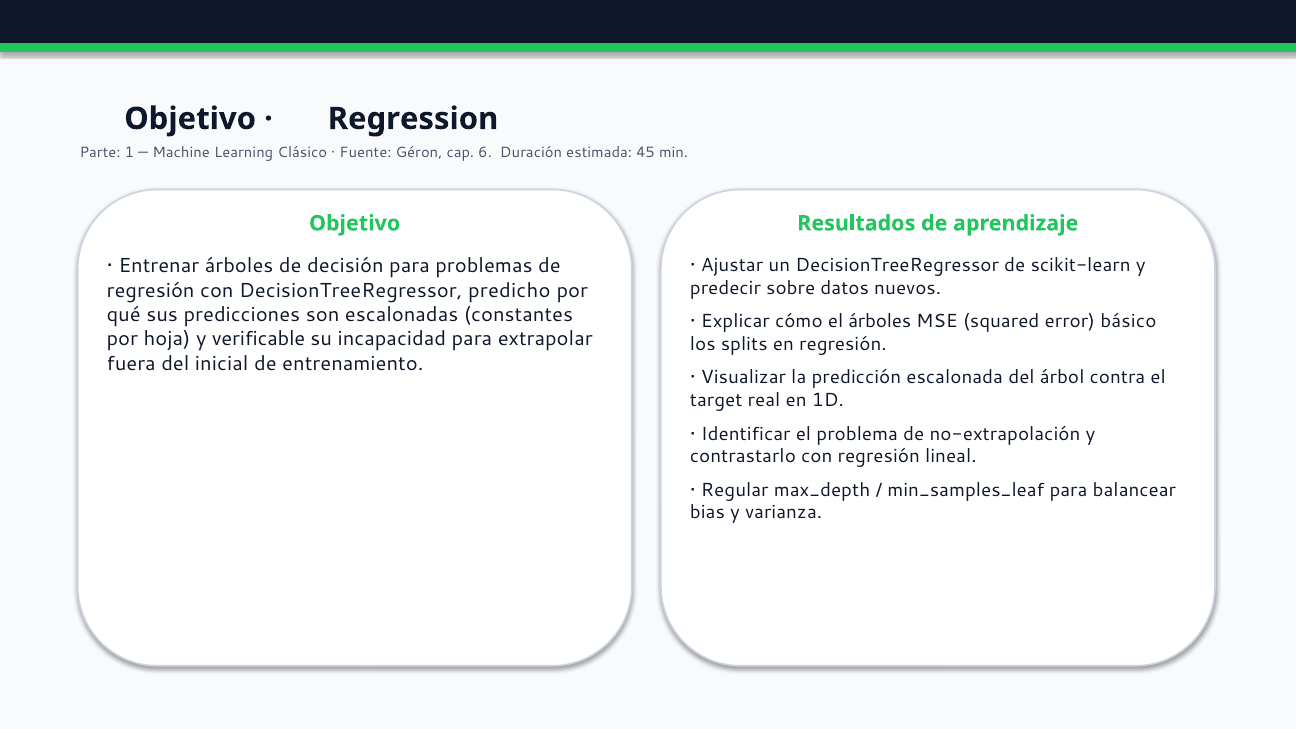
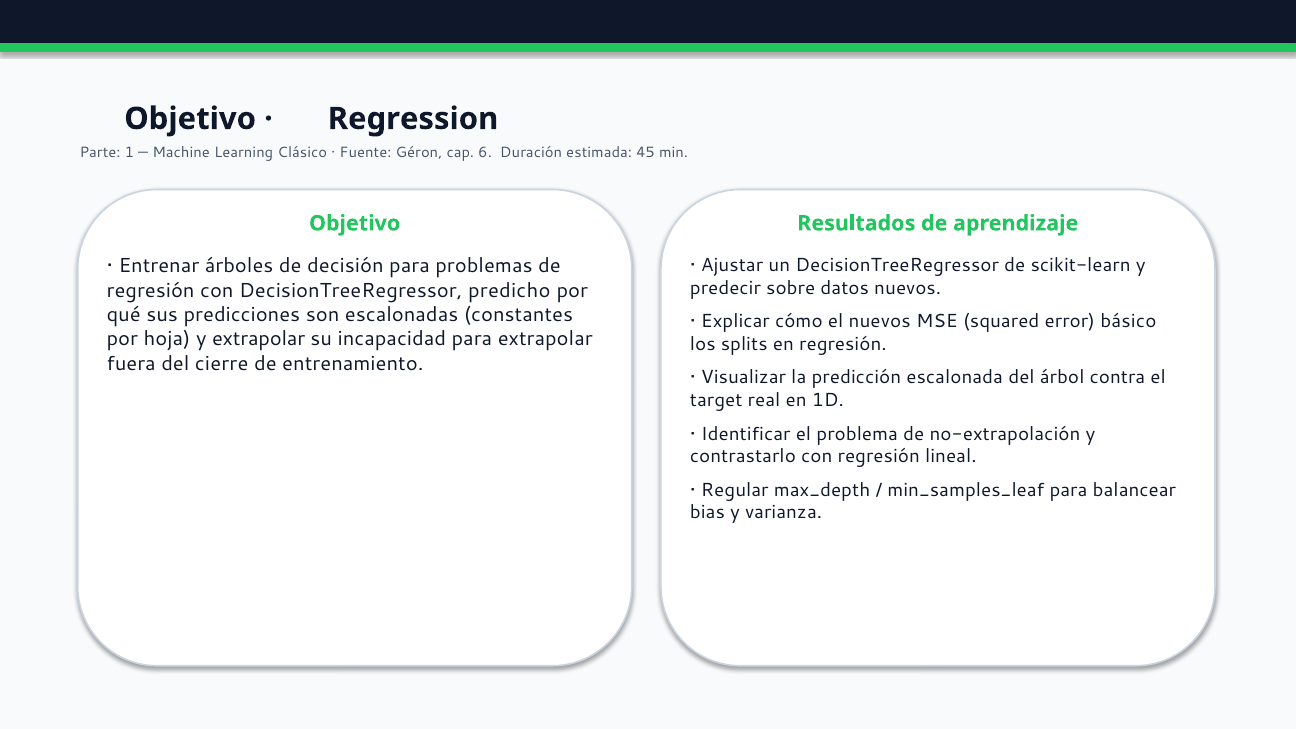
el árboles: árboles -> nuevos (880, 321)
y verificable: verificable -> extrapolar (259, 339)
inicial: inicial -> cierre (222, 363)
